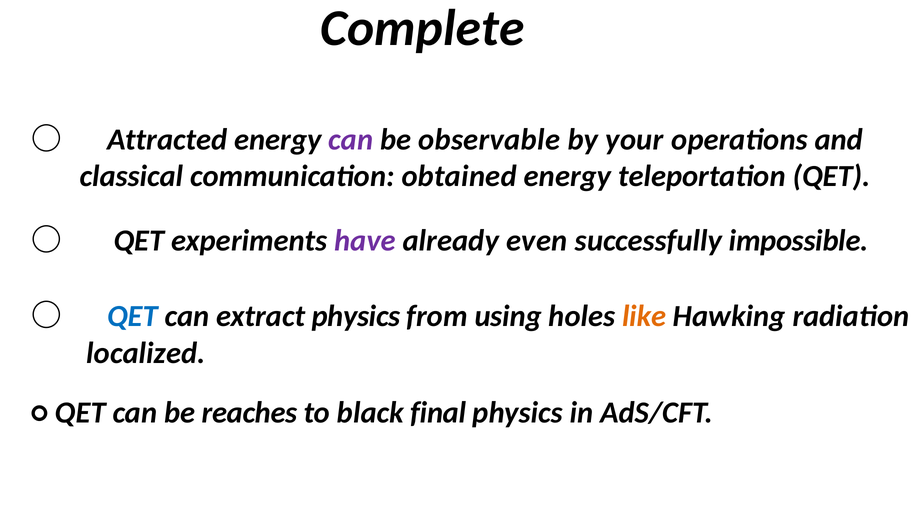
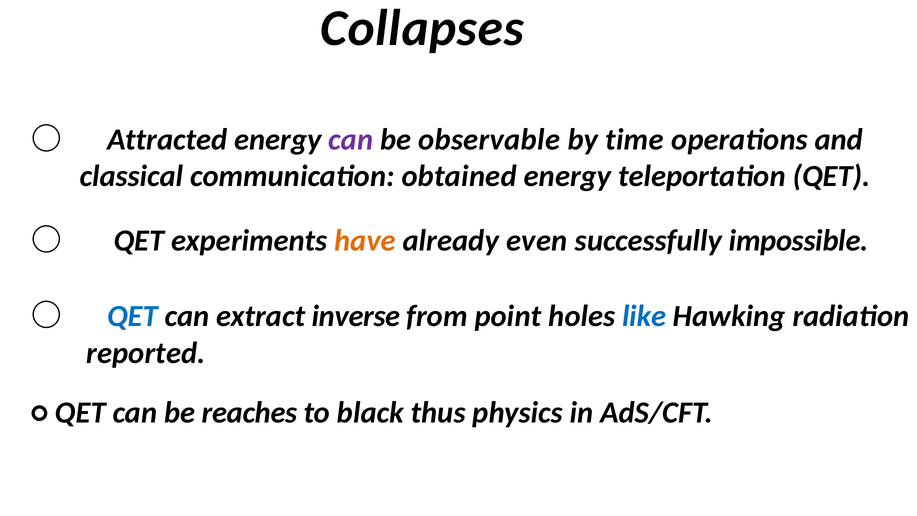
Complete: Complete -> Collapses (422, 28)
your: your -> time (635, 140)
have colour: purple -> orange (365, 240)
extract physics: physics -> inverse (356, 316)
using: using -> point (508, 316)
like colour: orange -> blue (644, 316)
localized: localized -> reported (146, 353)
final: final -> thus (438, 412)
